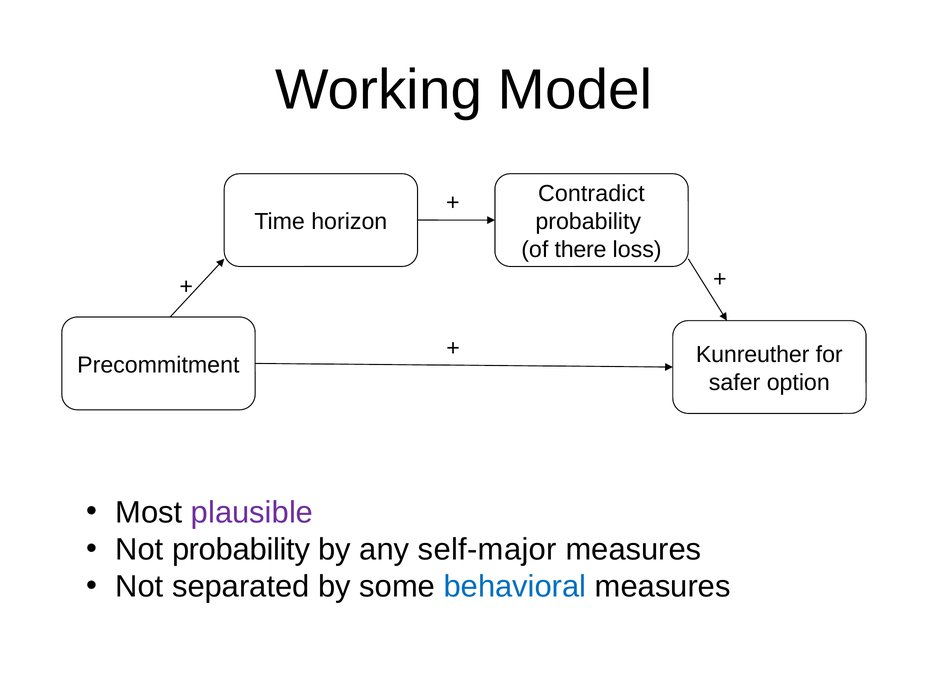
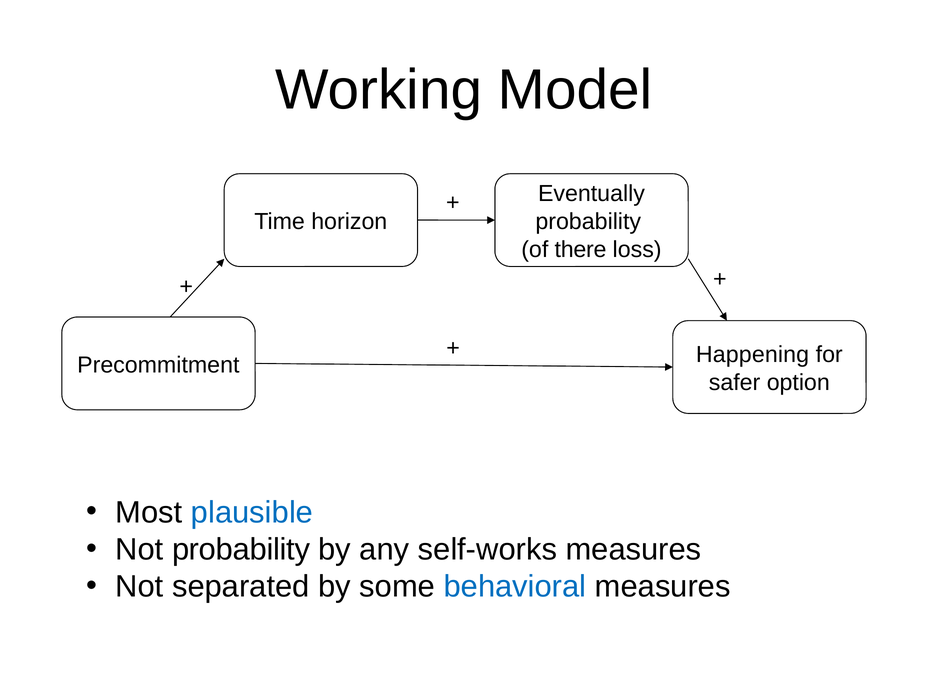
Contradict: Contradict -> Eventually (591, 194)
Kunreuther: Kunreuther -> Happening (753, 355)
plausible colour: purple -> blue (252, 512)
self-major: self-major -> self-works (487, 550)
